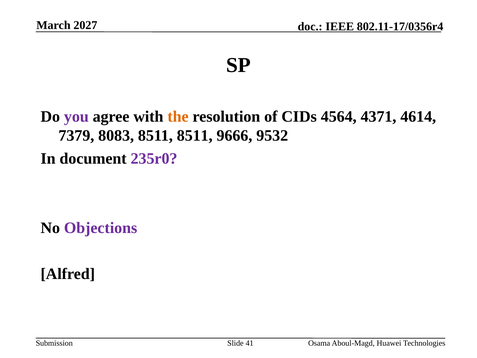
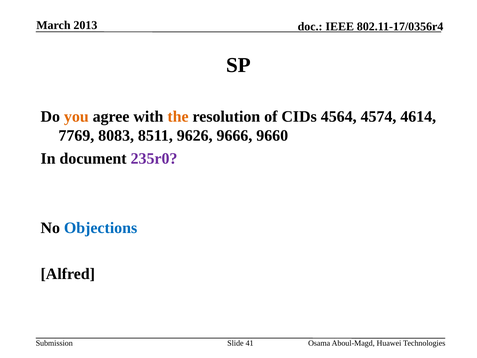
2027: 2027 -> 2013 (85, 25)
you colour: purple -> orange (76, 116)
4371: 4371 -> 4574 (378, 116)
7379: 7379 -> 7769 (76, 135)
8511 8511: 8511 -> 9626 (195, 135)
9532: 9532 -> 9660 (272, 135)
Objections colour: purple -> blue (101, 228)
